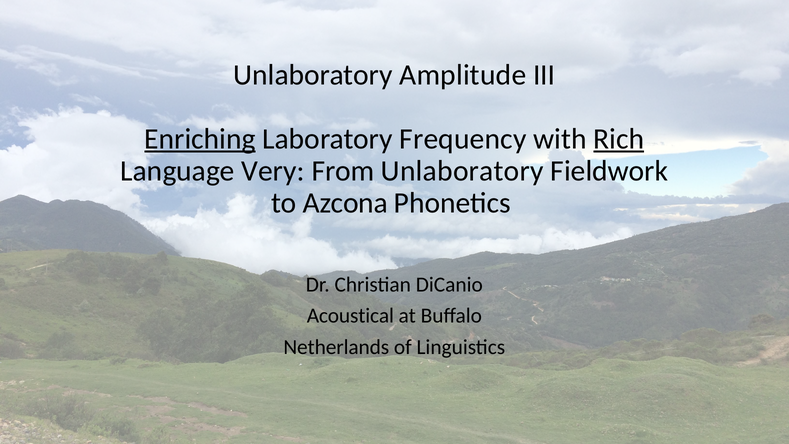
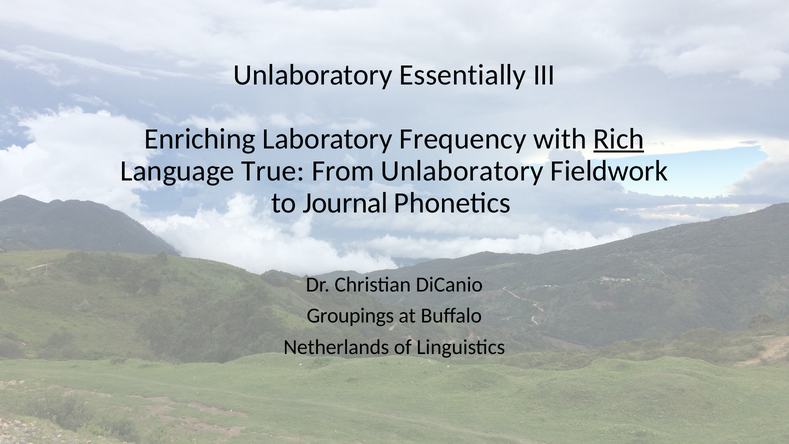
Amplitude: Amplitude -> Essentially (463, 75)
Enriching underline: present -> none (200, 139)
Very: Very -> True (273, 171)
Azcona: Azcona -> Journal (345, 203)
Acoustical: Acoustical -> Groupings (350, 316)
